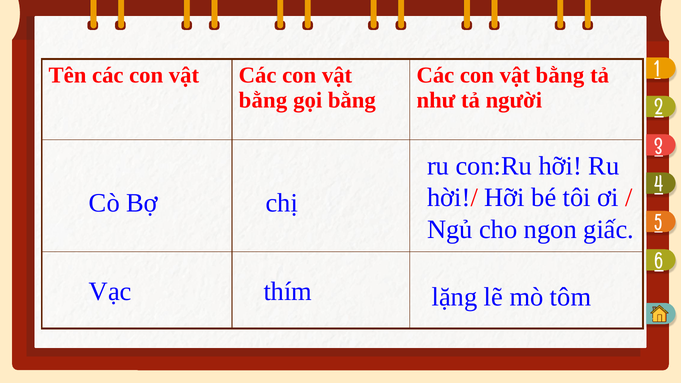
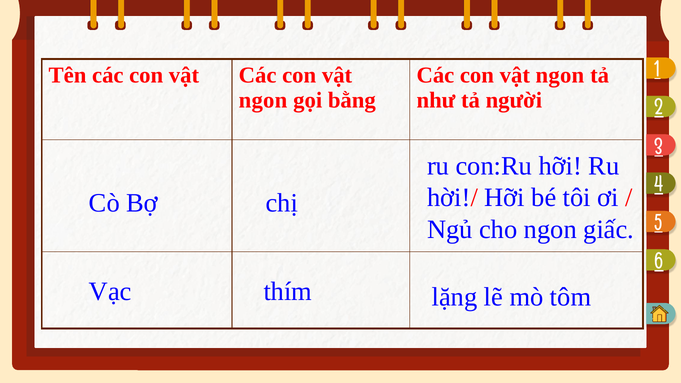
bằng: bằng -> ngon (560, 75)
bằng: bằng -> ngon (263, 100)
